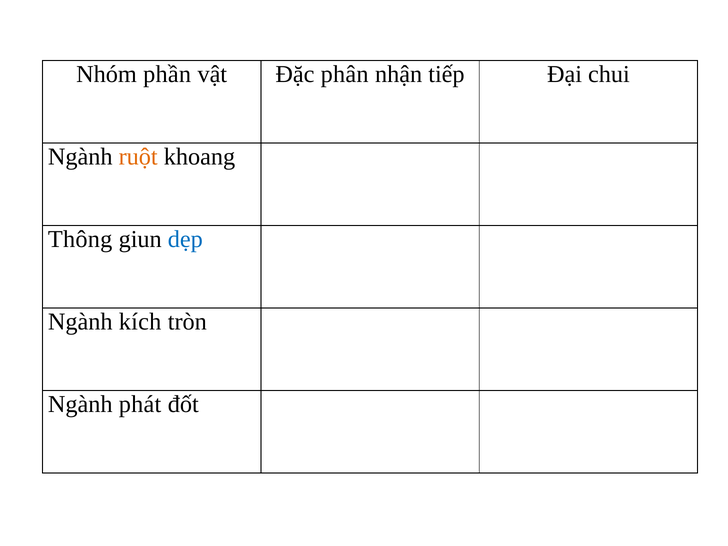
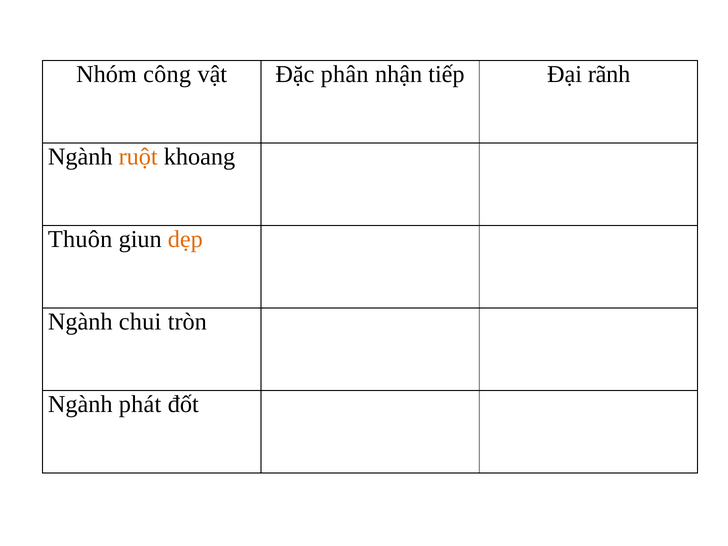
phần: phần -> công (167, 74)
chui: chui -> rãnh (609, 74)
Thông: Thông -> Thuôn (80, 239)
dẹp colour: blue -> orange (185, 239)
kích: kích -> chui (140, 322)
